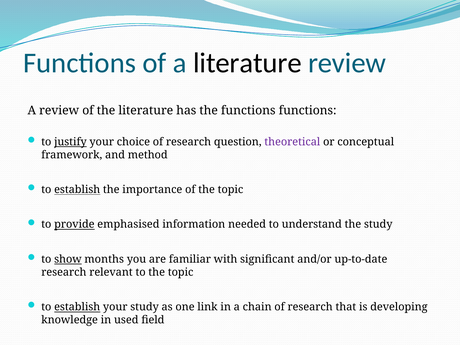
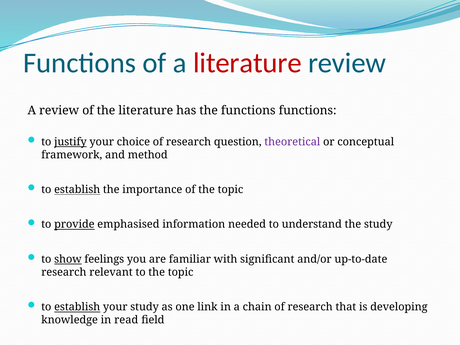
literature colour: black -> red (247, 63)
months: months -> feelings (104, 259)
used: used -> read (126, 320)
